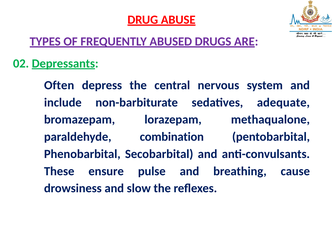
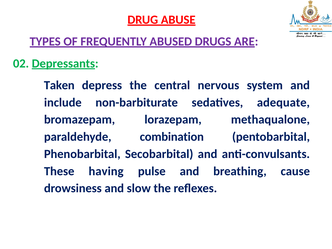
Often: Often -> Taken (59, 85)
ensure: ensure -> having (106, 171)
